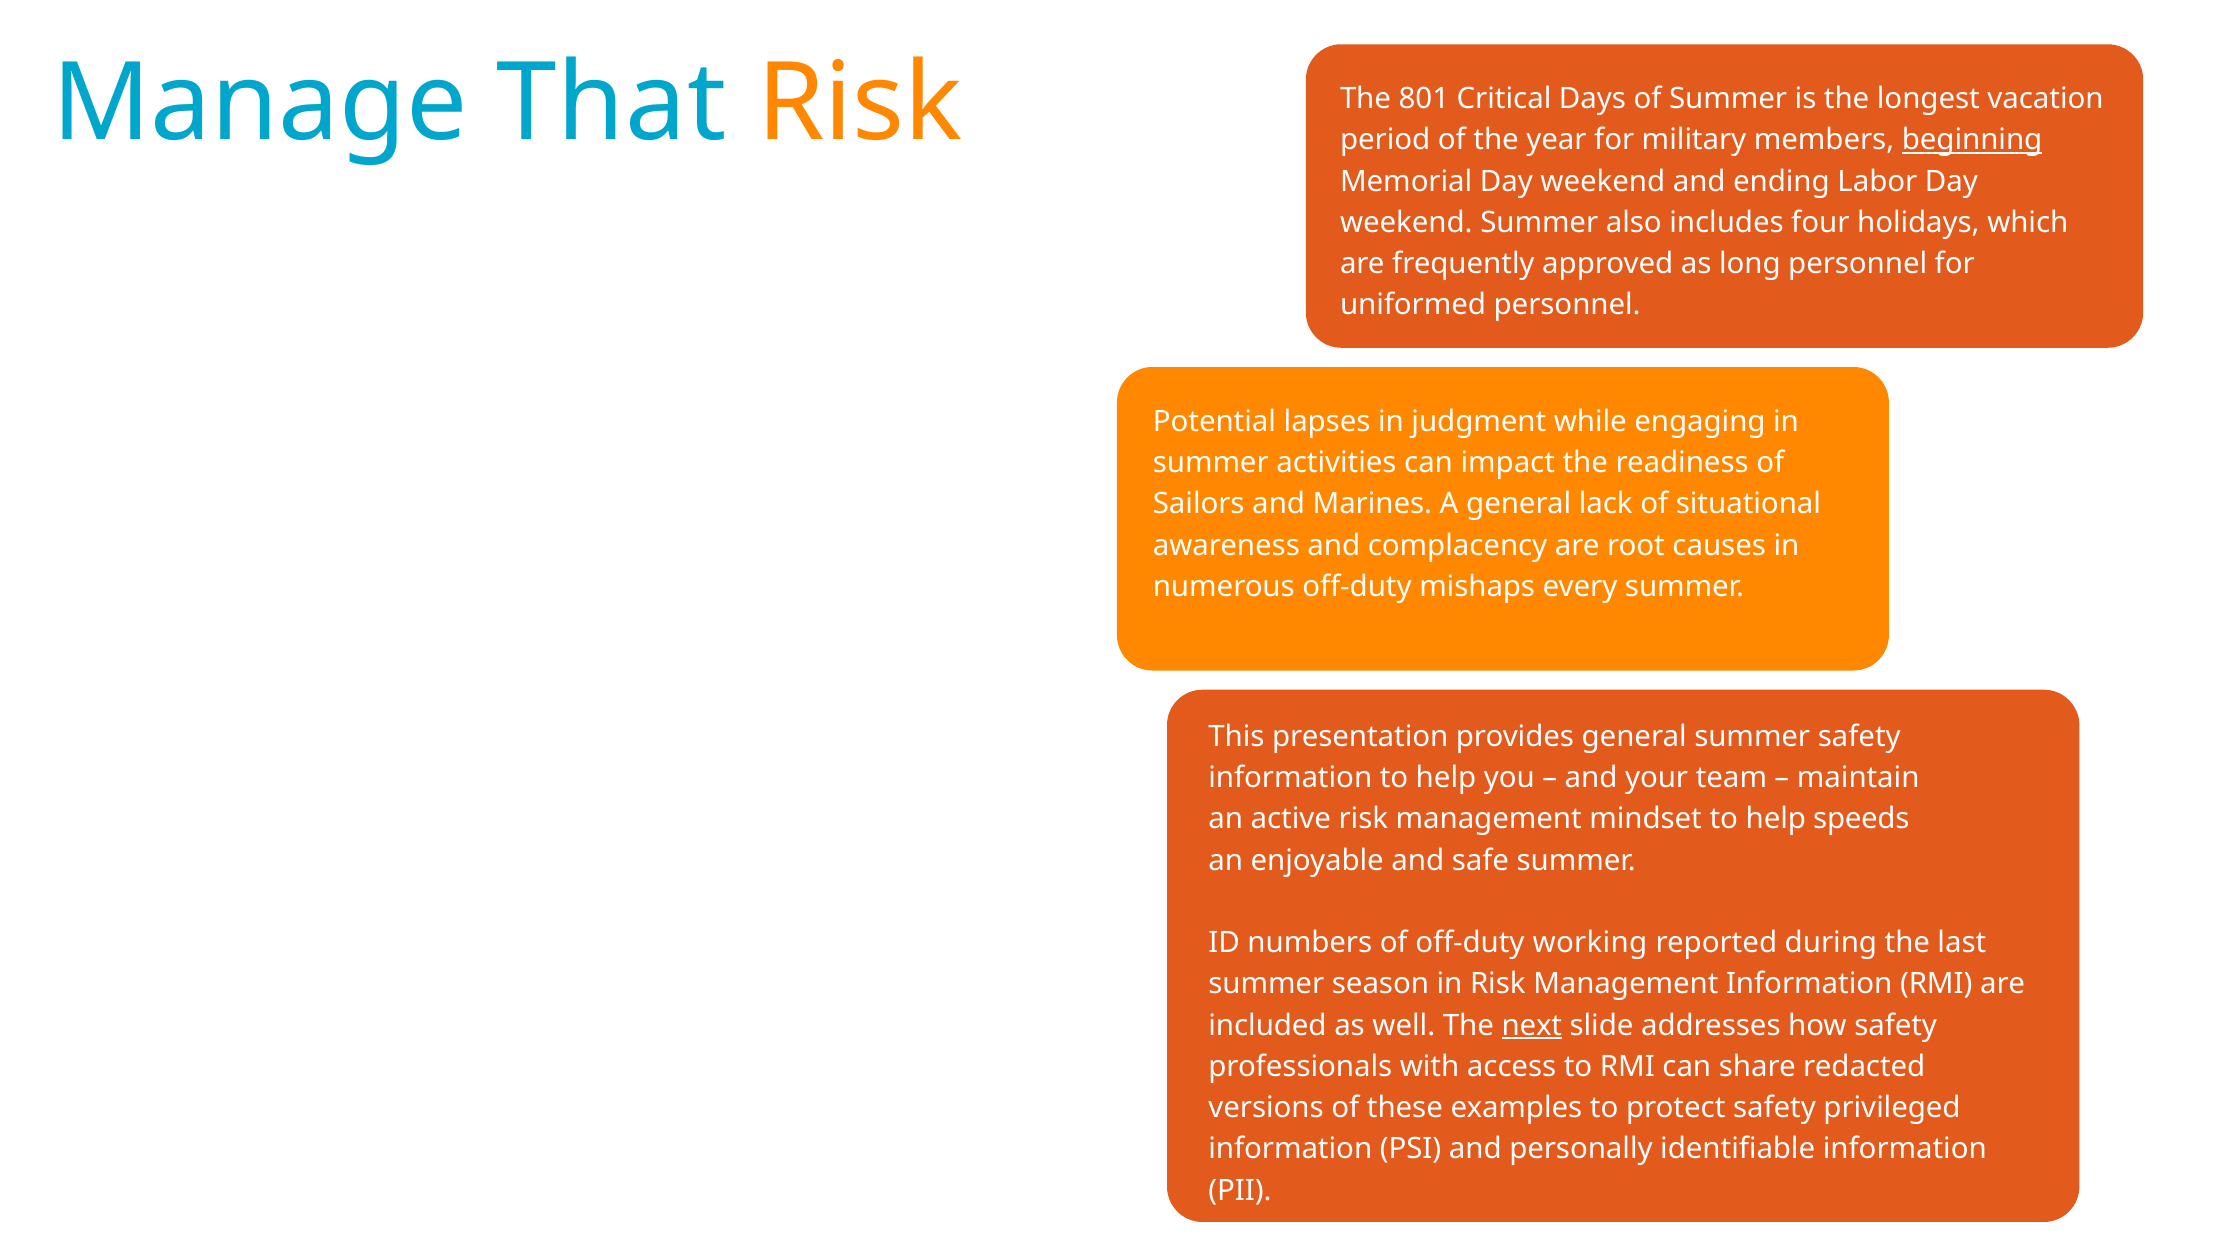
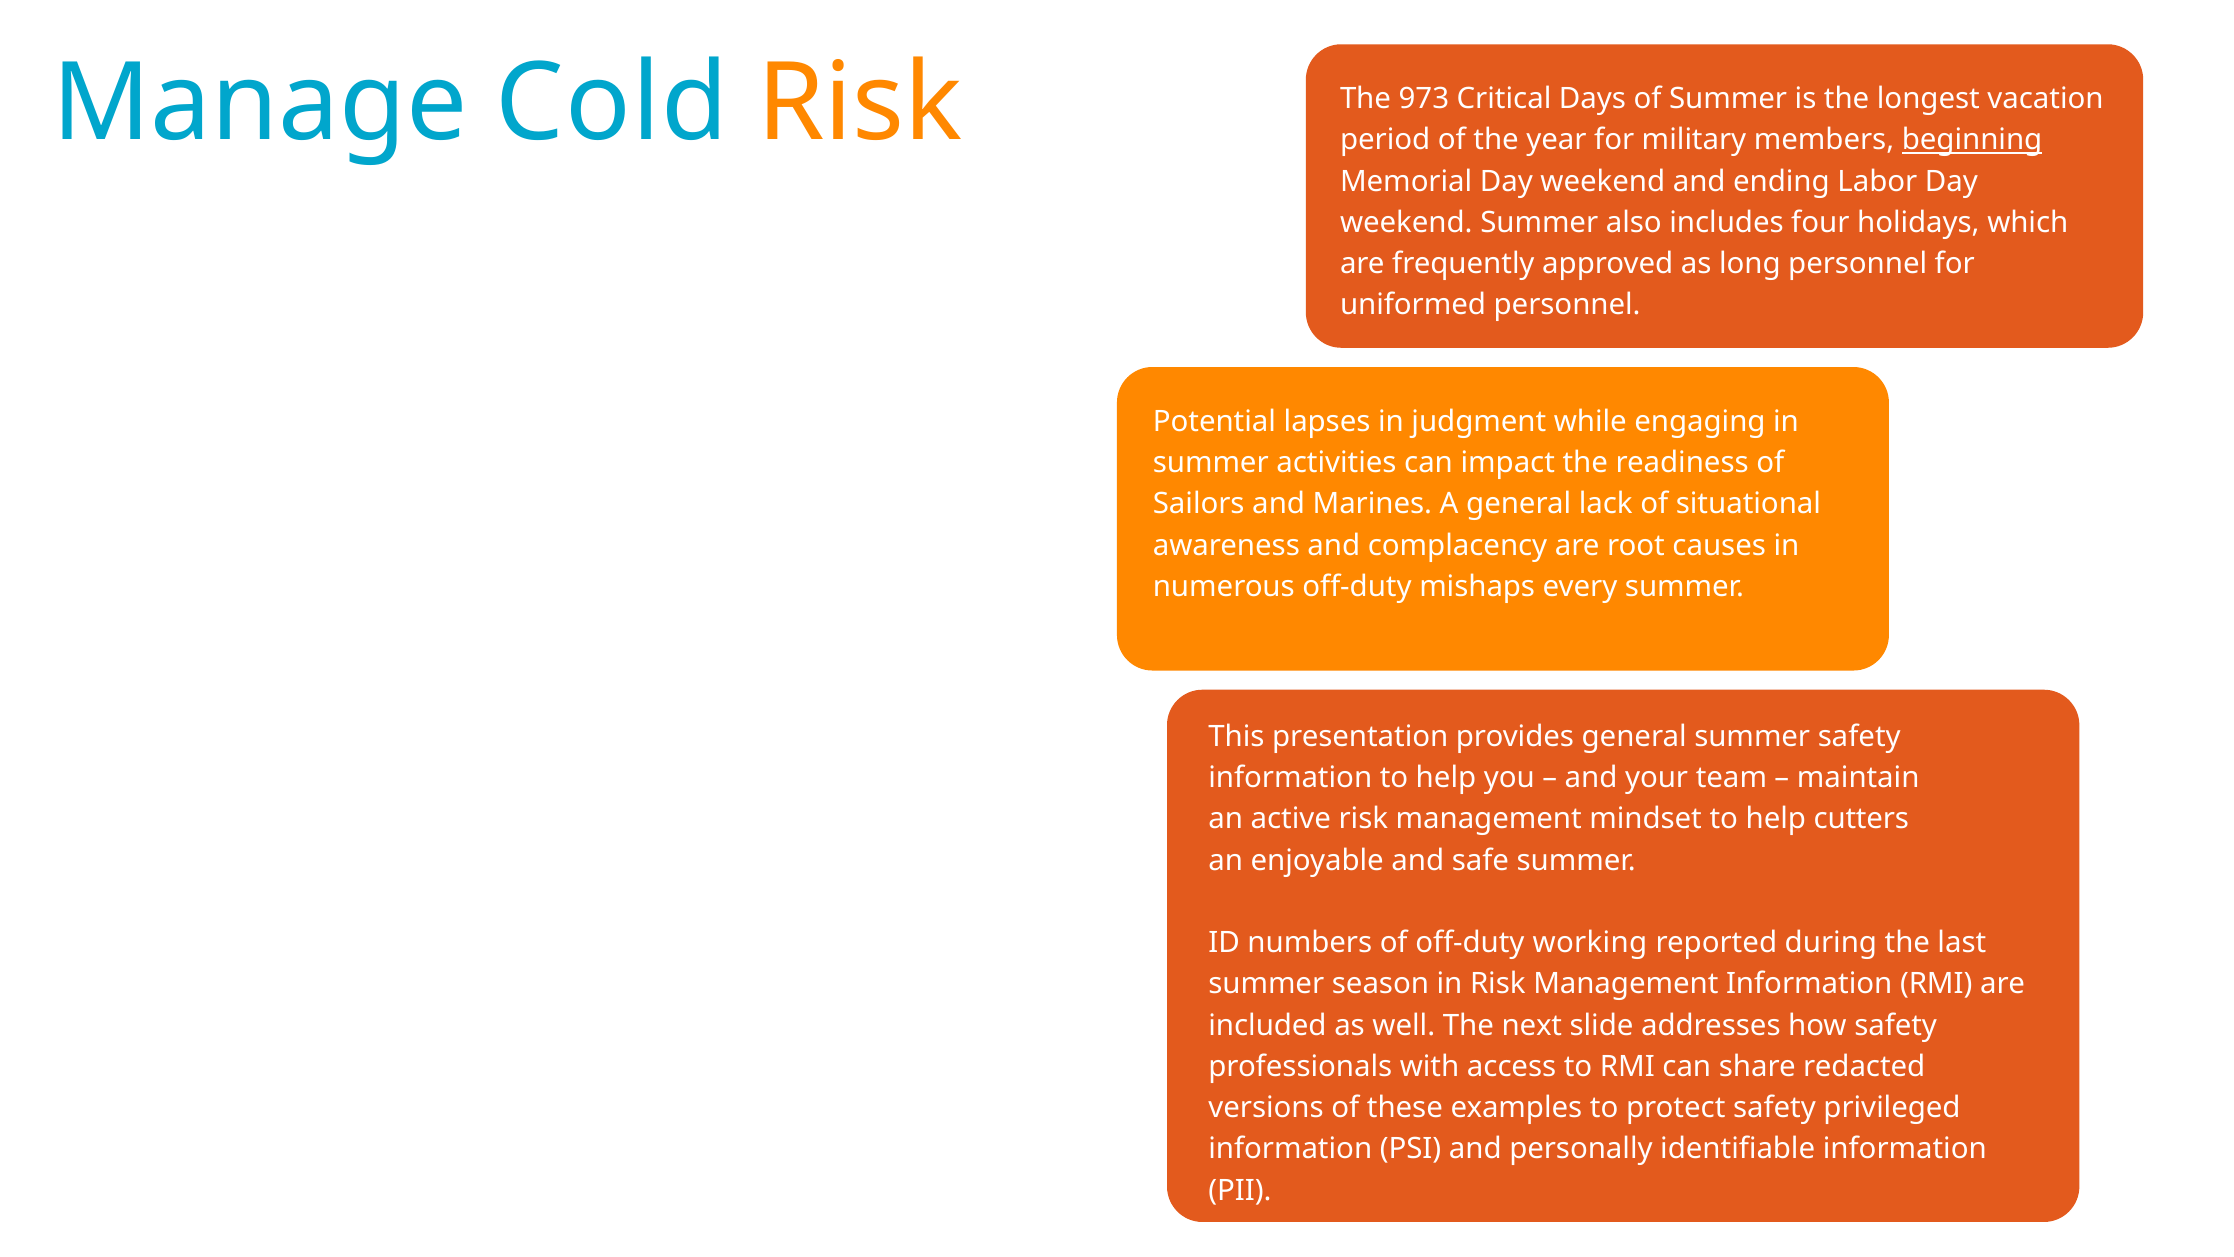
Manage That: That -> Cold (612, 104)
801: 801 -> 973 (1424, 99)
speeds: speeds -> cutters (1861, 819)
next underline: present -> none (1532, 1025)
